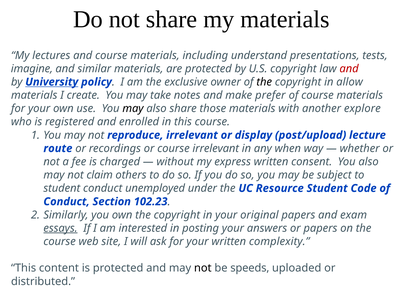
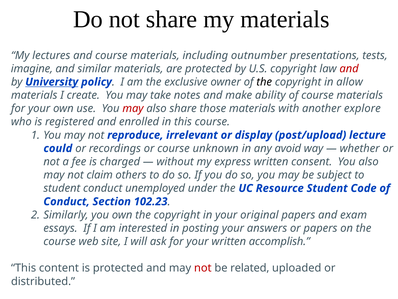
understand: understand -> outnumber (259, 55)
prefer: prefer -> ability (270, 95)
may colour: black -> red (133, 108)
route: route -> could (58, 148)
course irrelevant: irrelevant -> unknown (216, 148)
when: when -> avoid (288, 148)
essays underline: present -> none (60, 228)
complexity: complexity -> accomplish (279, 241)
not colour: black -> red (203, 268)
speeds: speeds -> related (250, 268)
